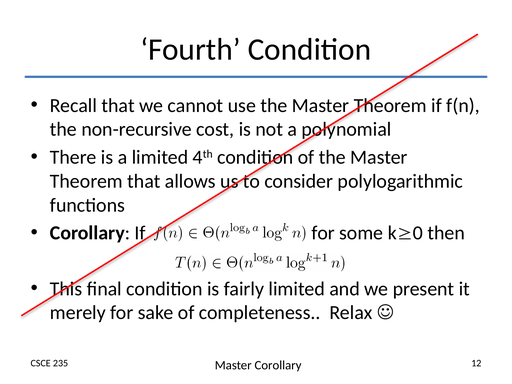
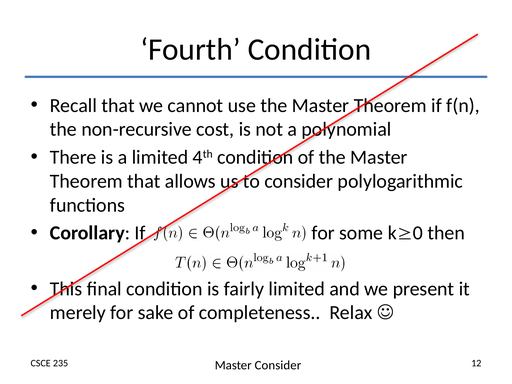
Master Corollary: Corollary -> Consider (278, 365)
